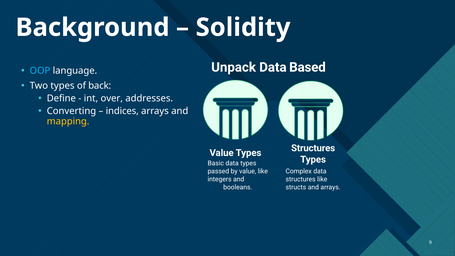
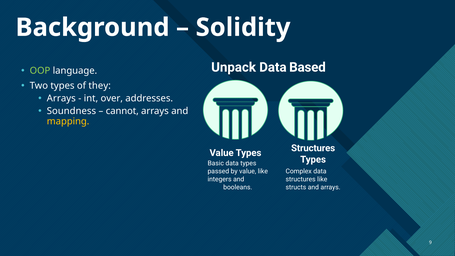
OOP colour: light blue -> light green (40, 71)
back: back -> they (100, 86)
Define: Define -> Arrays (61, 98)
Converting: Converting -> Soundness (71, 111)
indices: indices -> cannot (122, 111)
